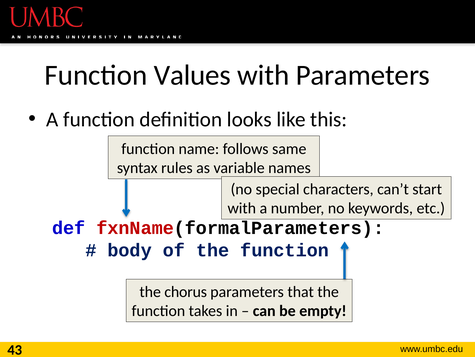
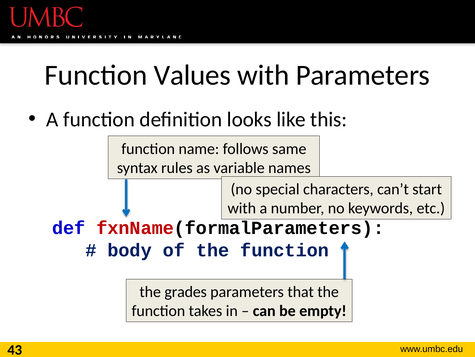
chorus: chorus -> grades (186, 291)
